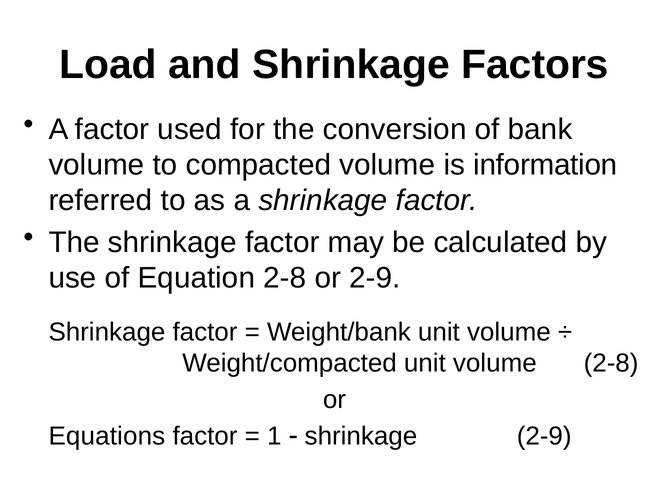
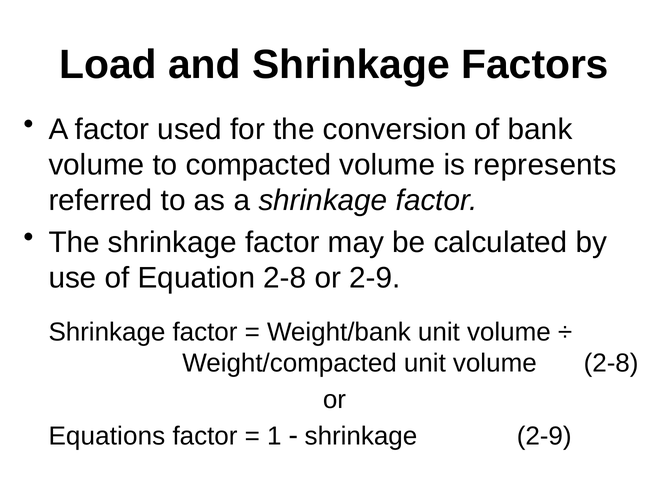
information: information -> represents (545, 165)
